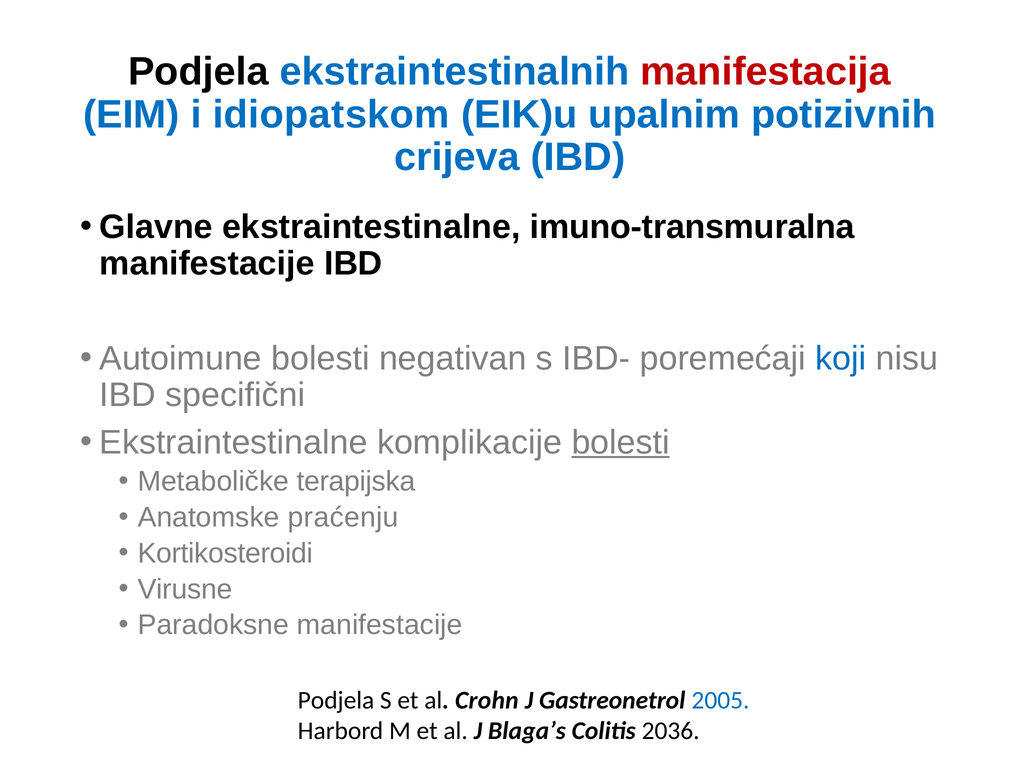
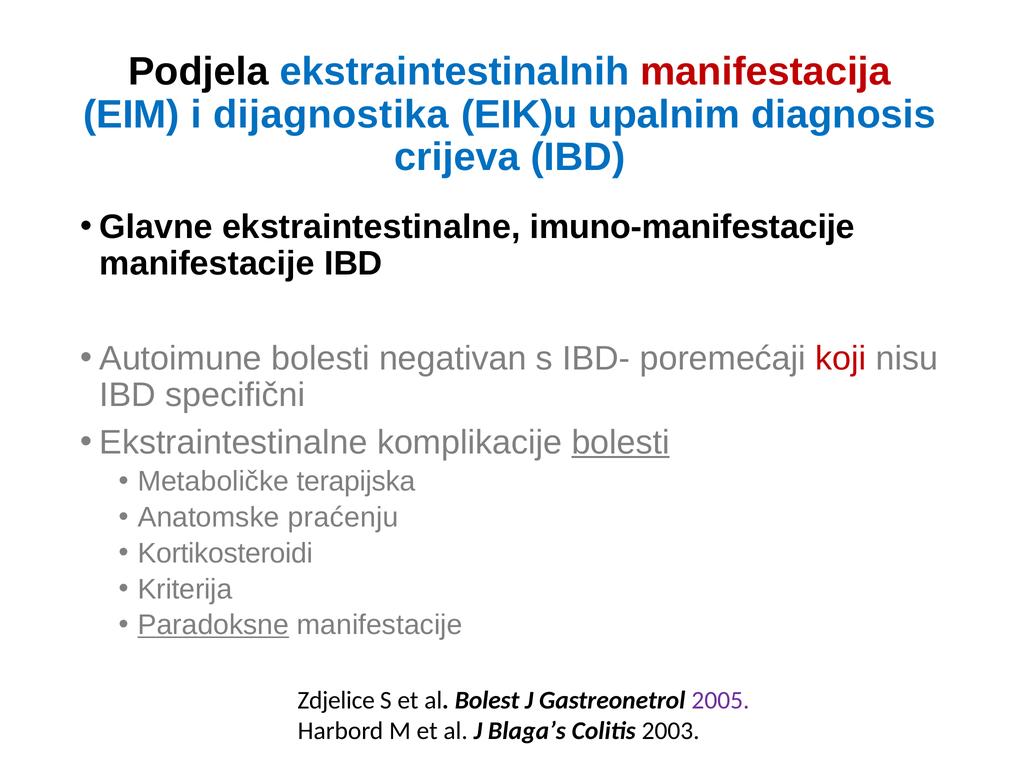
idiopatskom: idiopatskom -> dijagnostika (331, 114)
potizivnih: potizivnih -> diagnosis (843, 114)
imuno-transmuralna: imuno-transmuralna -> imuno-manifestacije (692, 227)
koji colour: blue -> red (841, 358)
Virusne: Virusne -> Kriterija (185, 589)
Paradoksne underline: none -> present (213, 625)
Podjela: Podjela -> Zdjelice (336, 700)
Crohn: Crohn -> Bolest (487, 700)
2005 colour: blue -> purple (720, 700)
2036: 2036 -> 2003 (671, 731)
